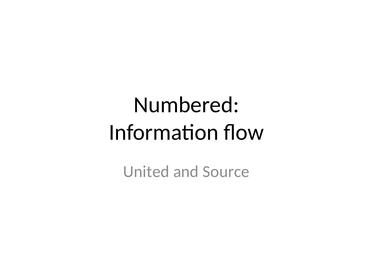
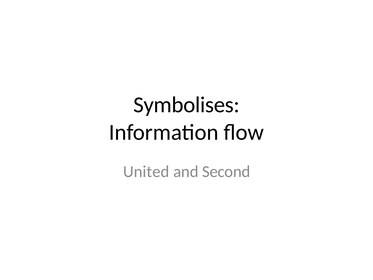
Numbered: Numbered -> Symbolises (187, 105)
Source: Source -> Second (226, 171)
